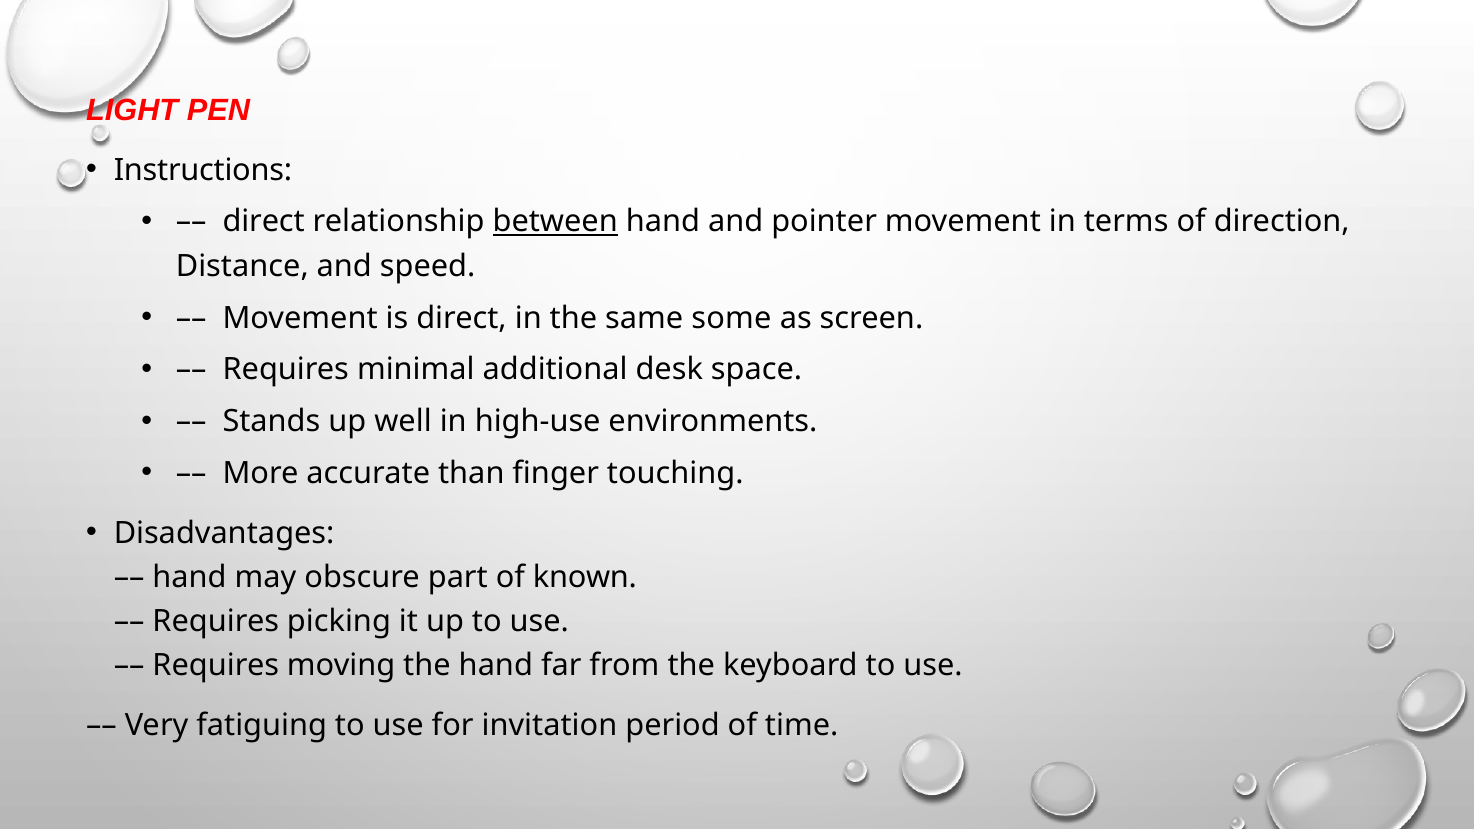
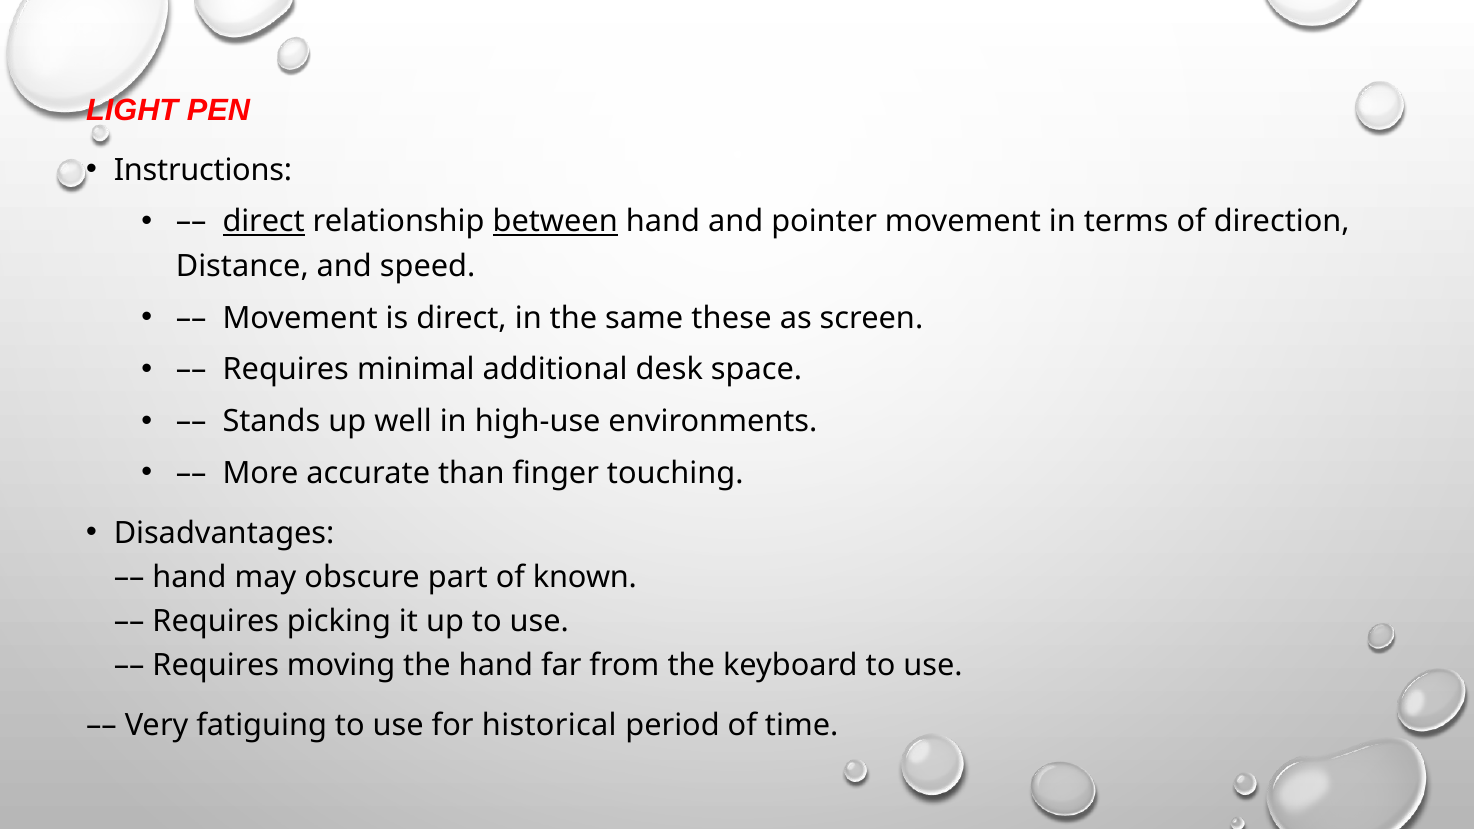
direct underline: none -> present (264, 222)
some: some -> these (731, 318)
invitation: invitation -> historical (549, 725)
